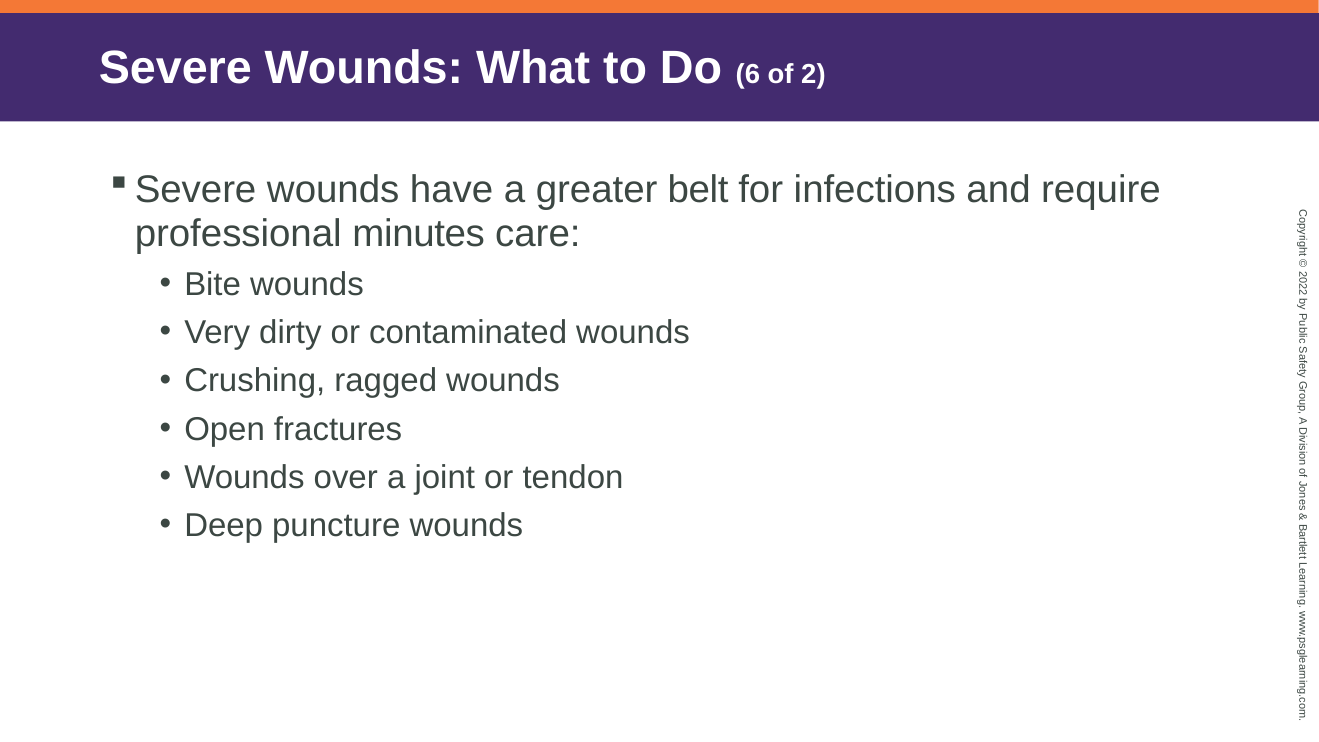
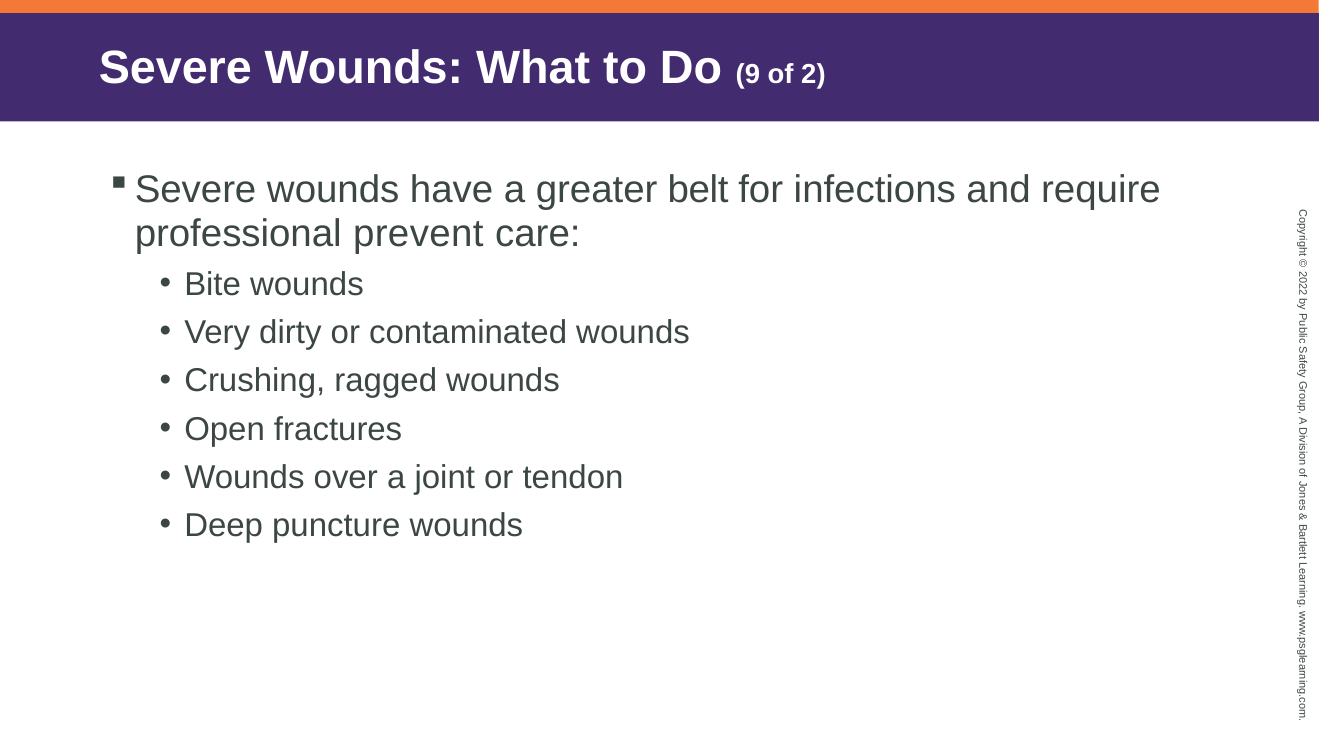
6: 6 -> 9 (748, 74)
minutes: minutes -> prevent (418, 234)
